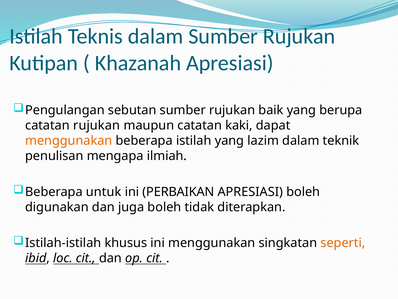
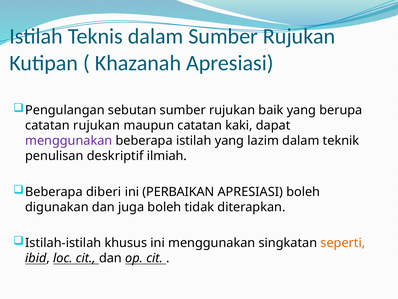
menggunakan colour: orange -> purple (69, 140)
mengapa: mengapa -> deskriptif (115, 156)
untuk: untuk -> diberi (104, 192)
